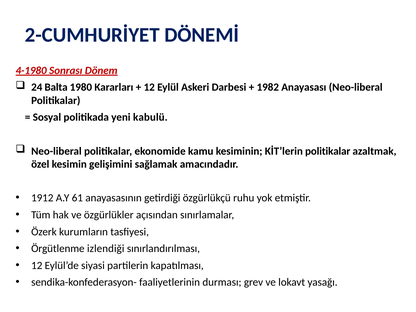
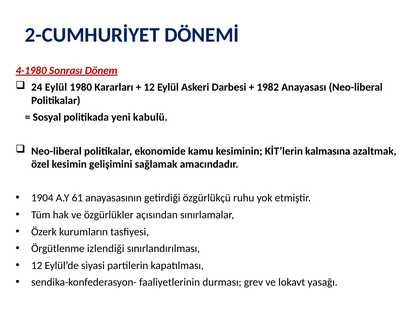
24 Balta: Balta -> Eylül (56, 87)
KİT’lerin politikalar: politikalar -> kalmasına (328, 151)
1912: 1912 -> 1904 (42, 198)
